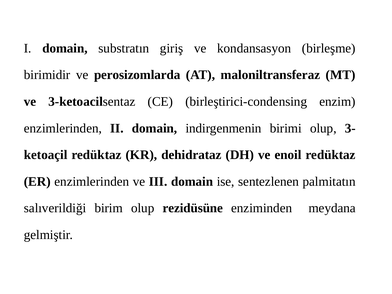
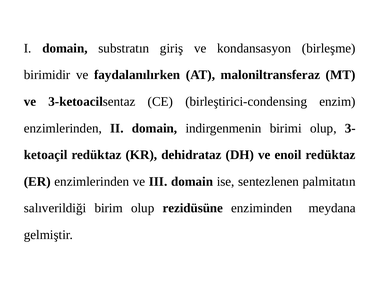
perosizomlarda: perosizomlarda -> faydalanılırken (137, 75)
